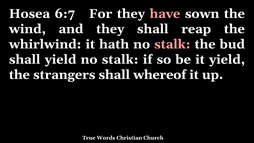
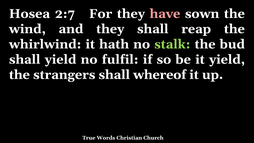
6:7: 6:7 -> 2:7 (65, 14)
stalk colour: pink -> light green (172, 44)
yield no stalk: stalk -> fulfil (120, 59)
